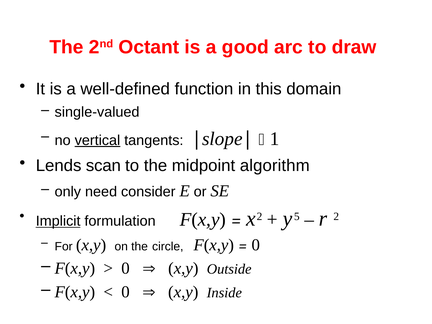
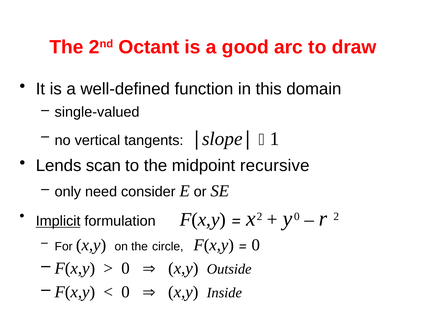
vertical underline: present -> none (97, 140)
algorithm: algorithm -> recursive (275, 166)
y 5: 5 -> 0 (297, 216)
